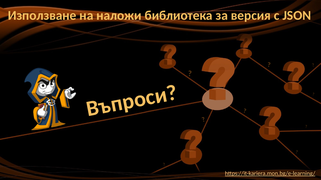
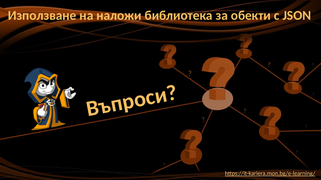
версия: версия -> обекти (251, 16)
